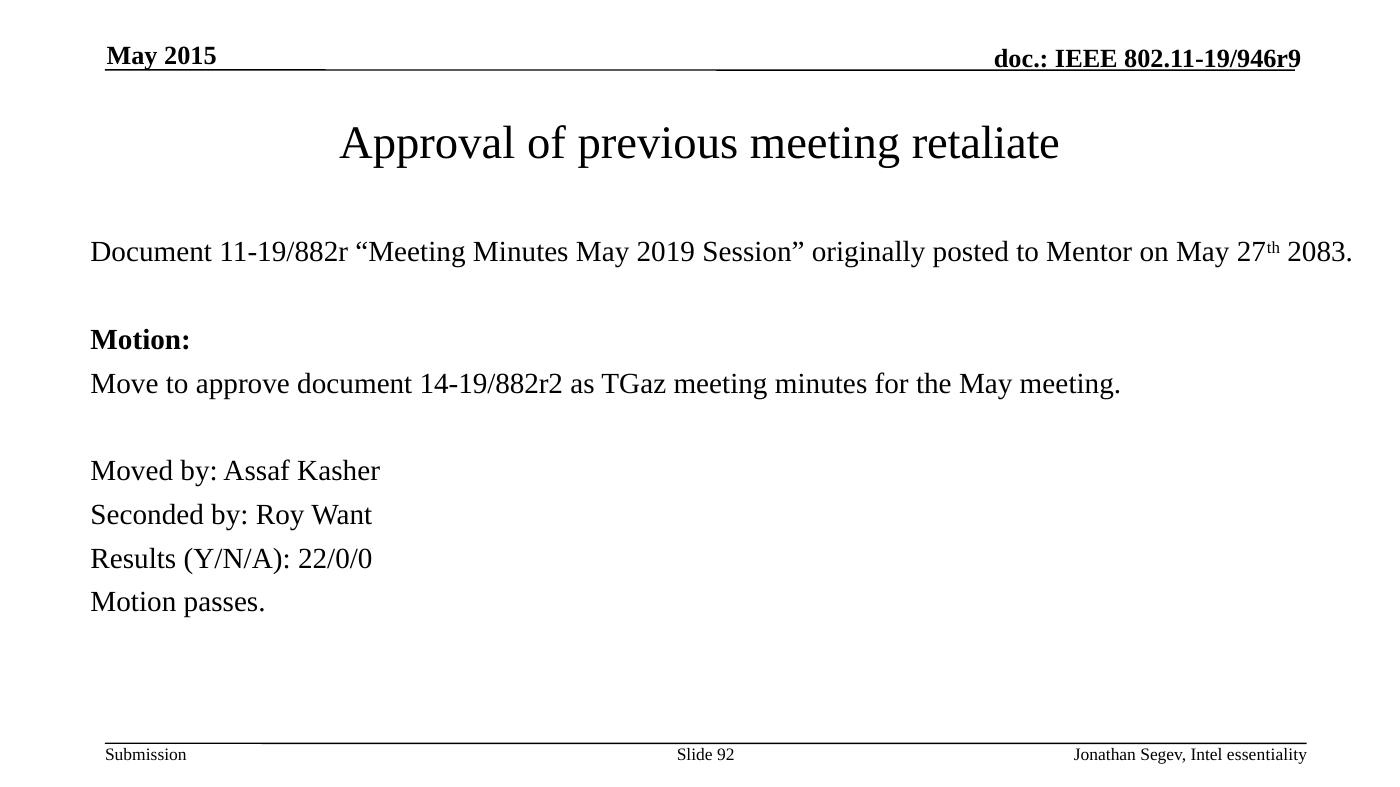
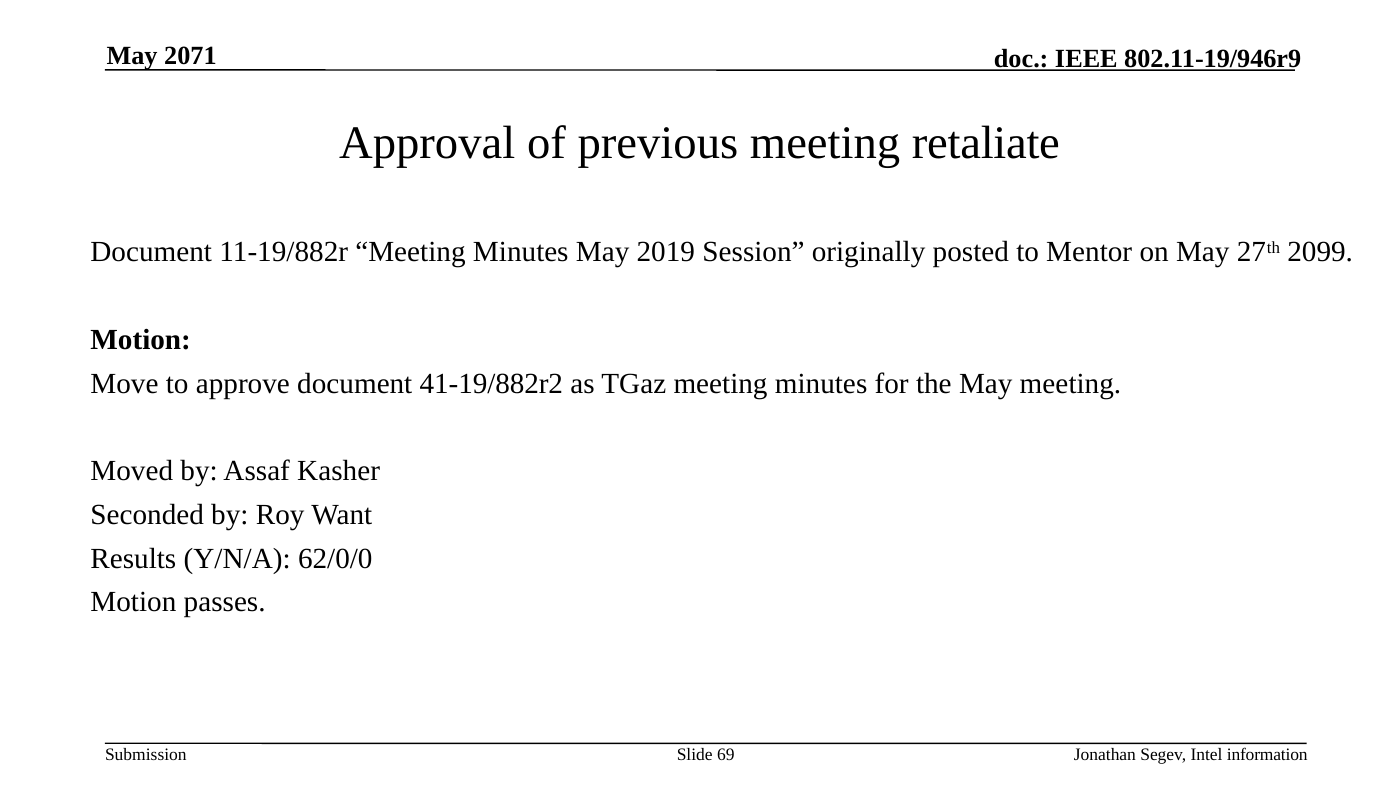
2015: 2015 -> 2071 (190, 56)
2083: 2083 -> 2099 (1320, 252)
14-19/882r2: 14-19/882r2 -> 41-19/882r2 (491, 384)
22/0/0: 22/0/0 -> 62/0/0 (335, 559)
92: 92 -> 69 (726, 755)
essentiality: essentiality -> information (1267, 755)
